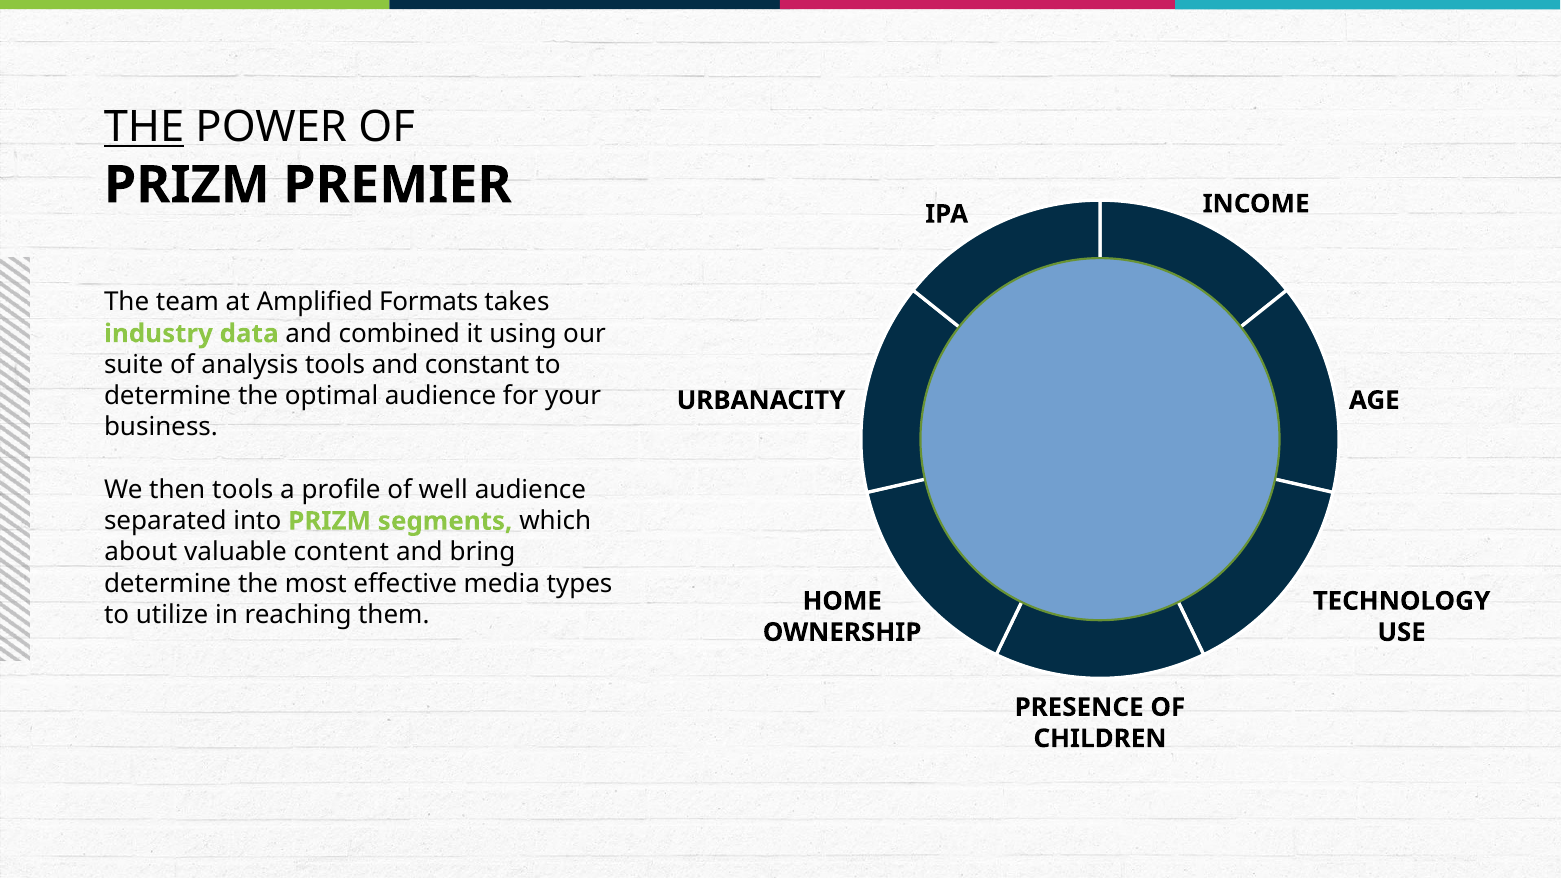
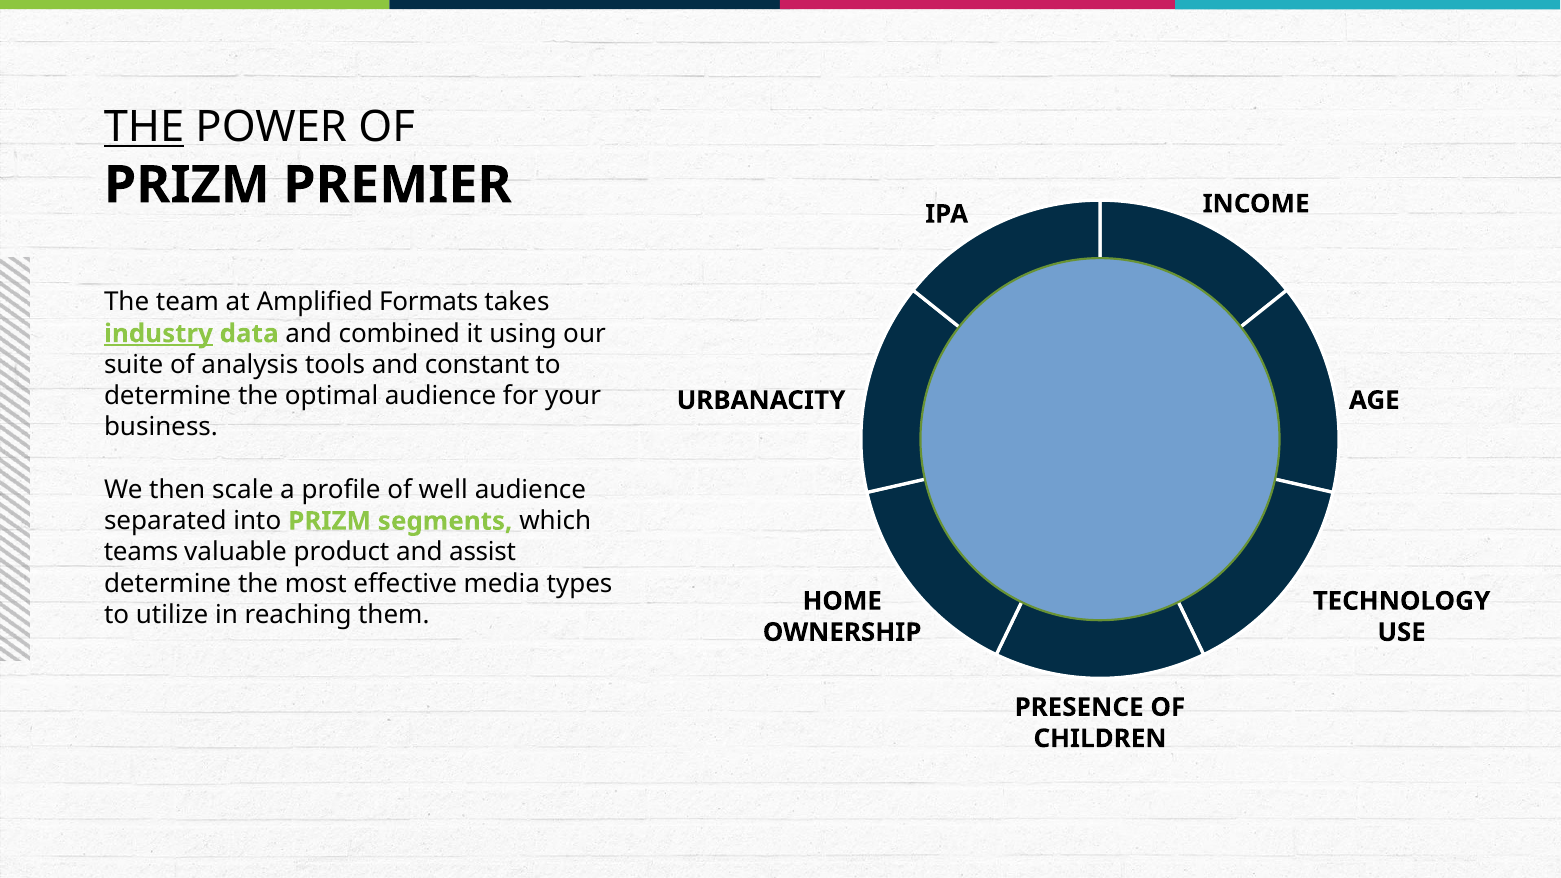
industry underline: none -> present (159, 334)
then tools: tools -> scale (243, 490)
about: about -> teams (141, 552)
content: content -> product (342, 552)
bring: bring -> assist (483, 552)
